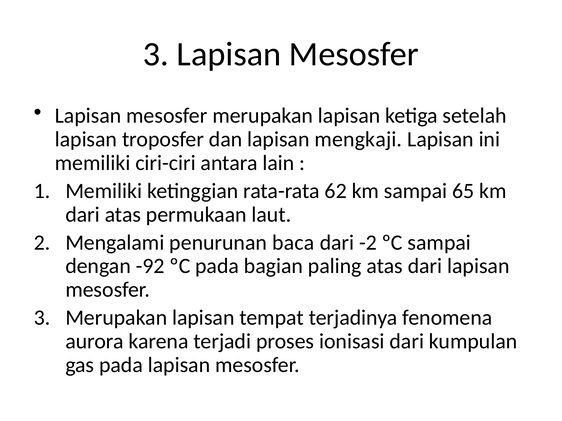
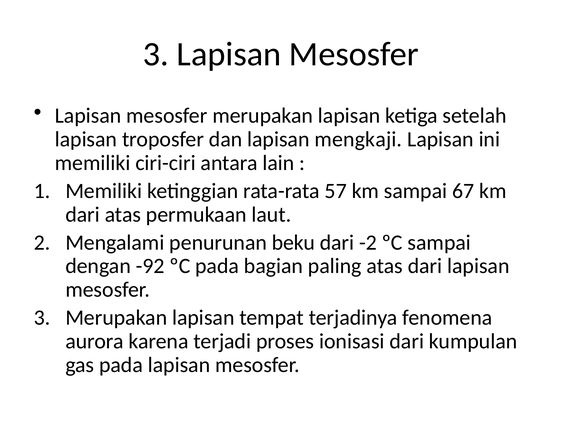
62: 62 -> 57 (336, 191)
65: 65 -> 67 (463, 191)
baca: baca -> beku (293, 243)
